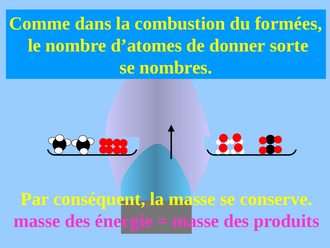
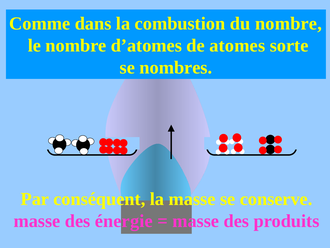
du formées: formées -> nombre (288, 23)
donner: donner -> atomes (237, 45)
